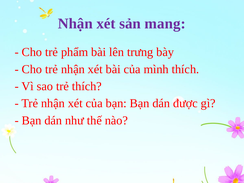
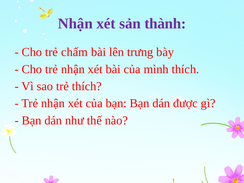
mang: mang -> thành (165, 24)
phẩm: phẩm -> chấm (74, 52)
